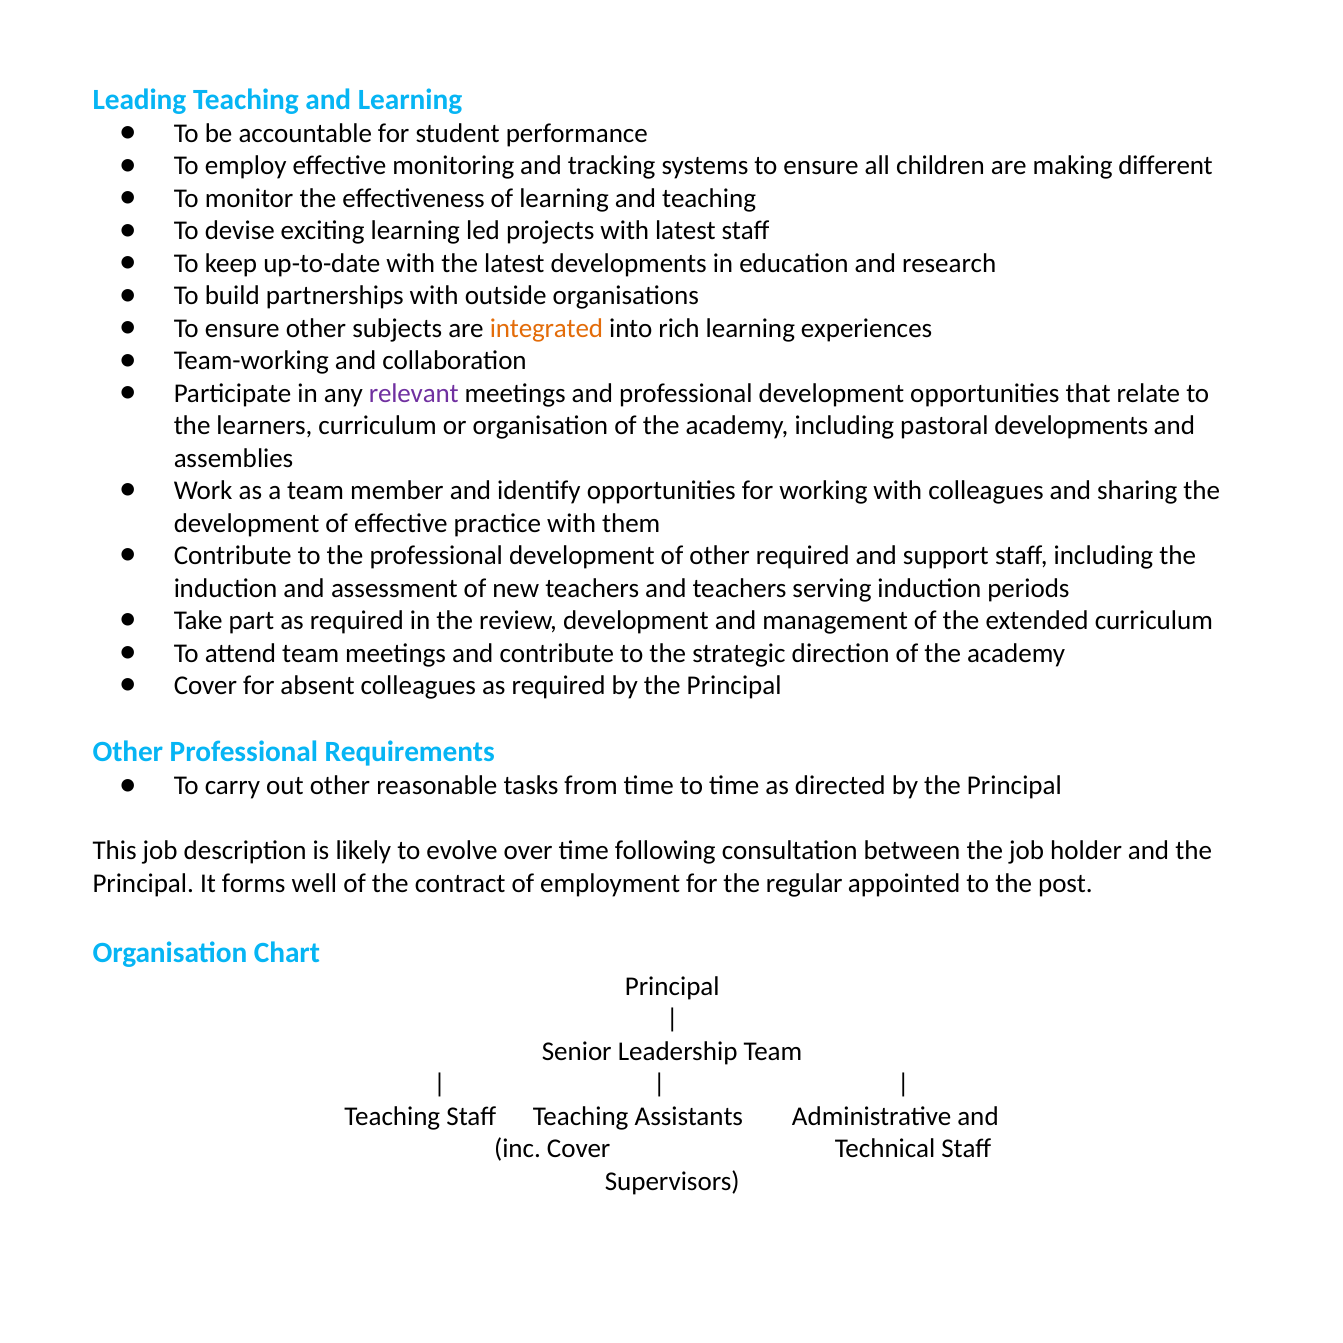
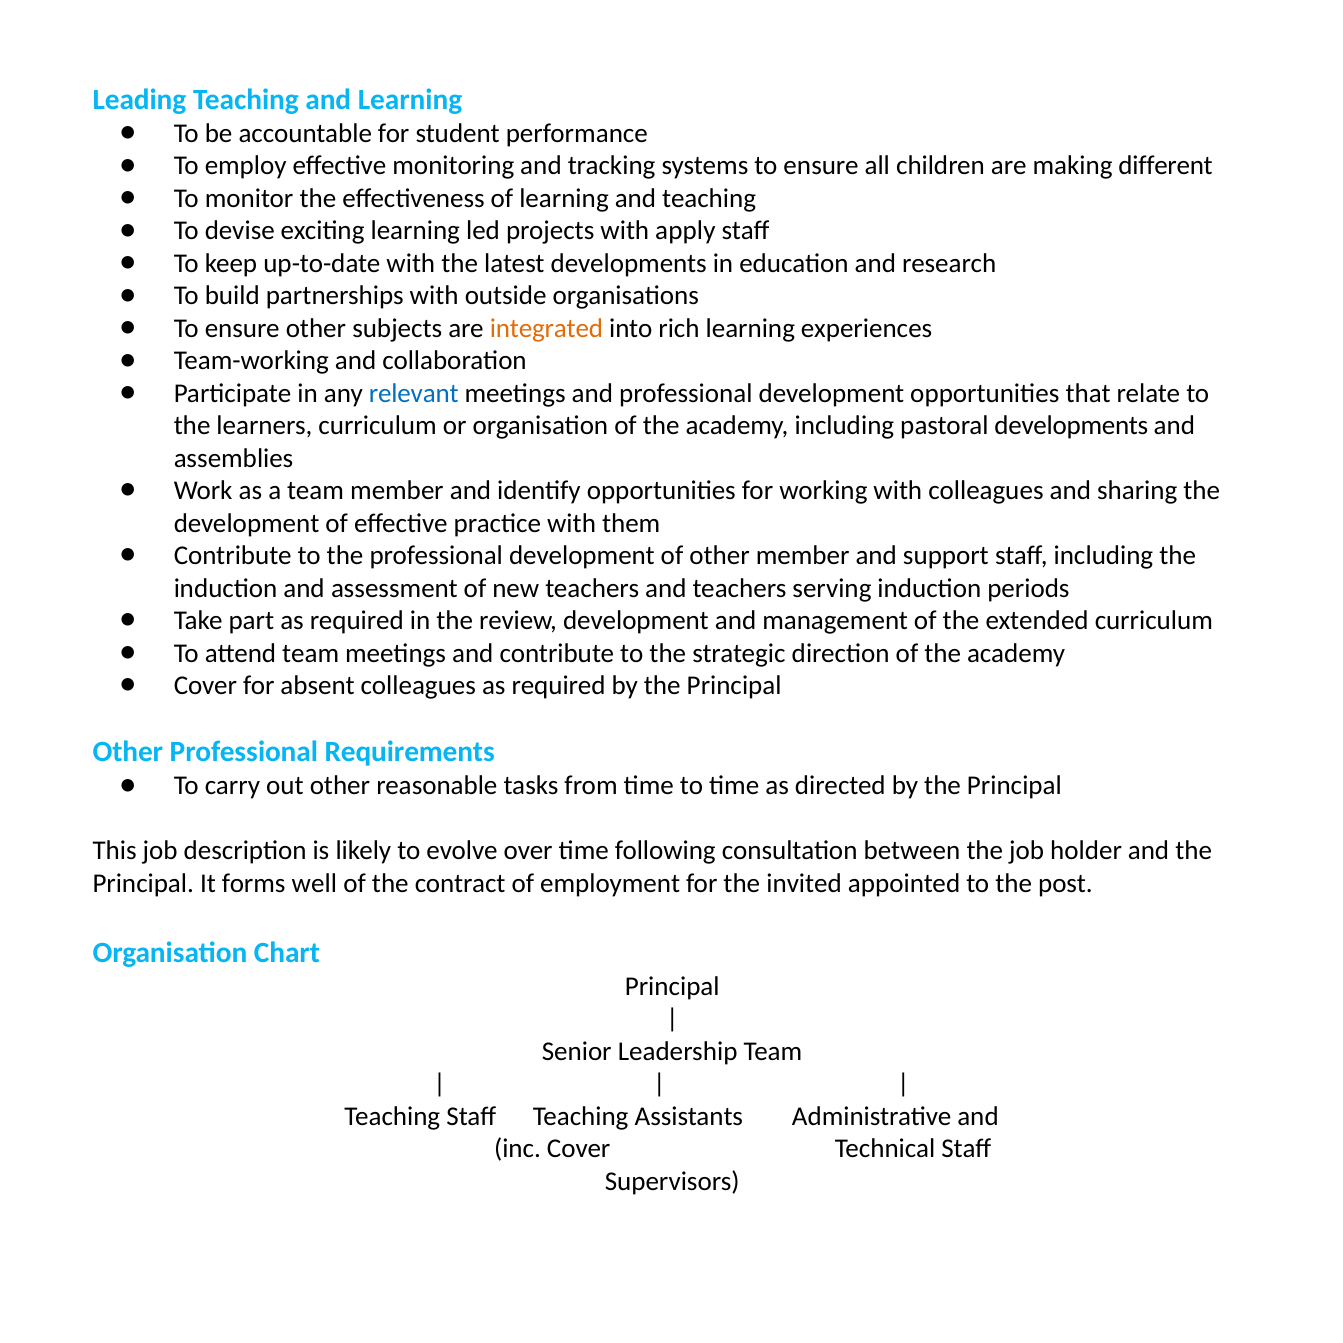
with latest: latest -> apply (685, 231)
relevant colour: purple -> blue (414, 393)
other required: required -> member (803, 556)
regular: regular -> invited (804, 883)
